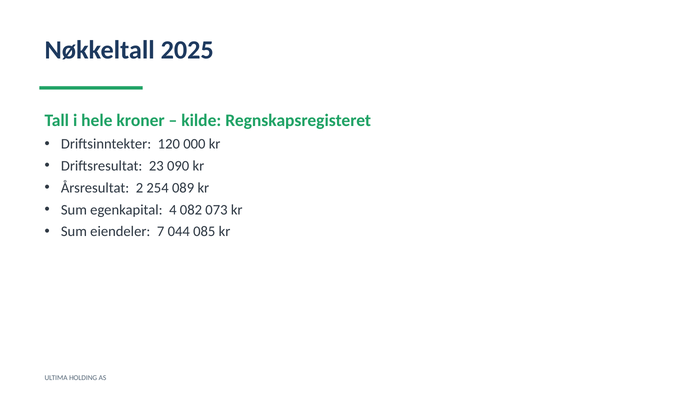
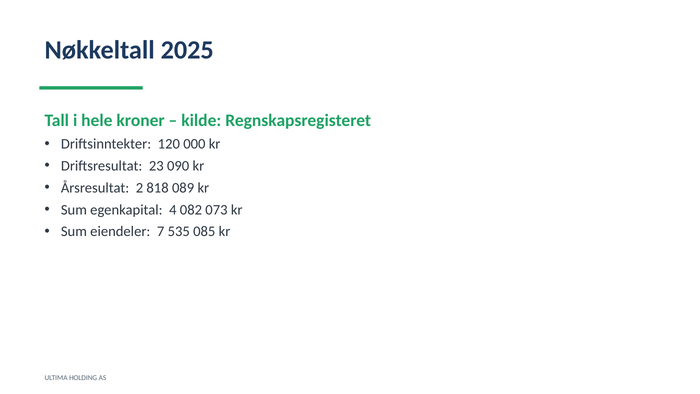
254: 254 -> 818 (158, 188)
044: 044 -> 535 (179, 231)
